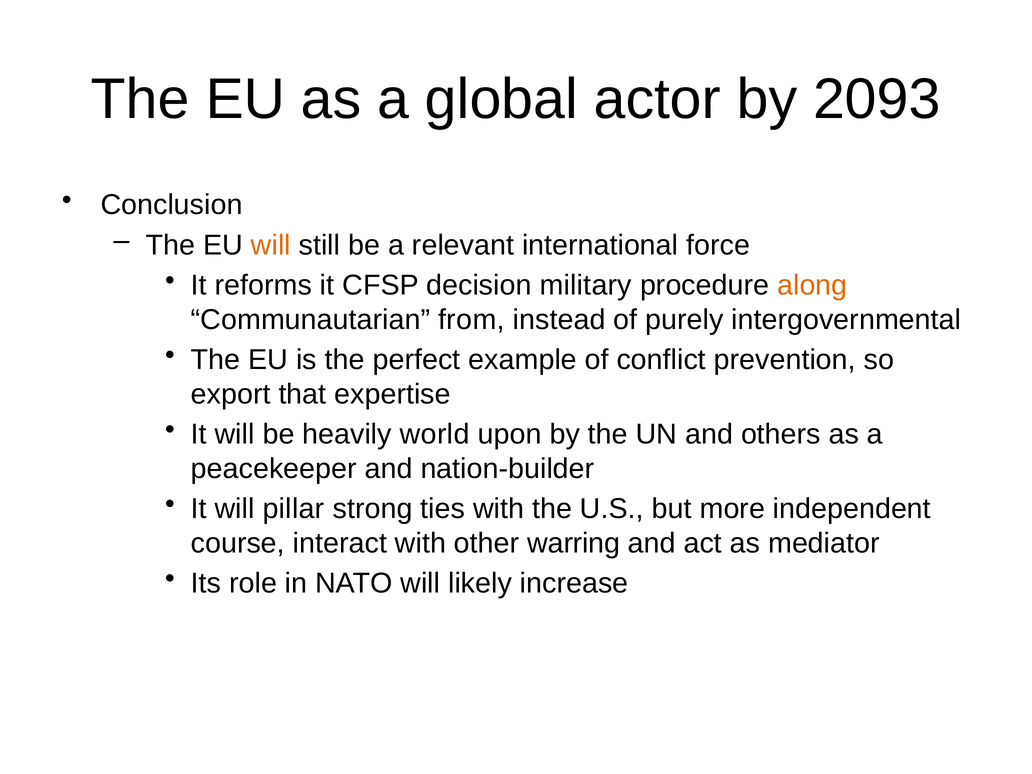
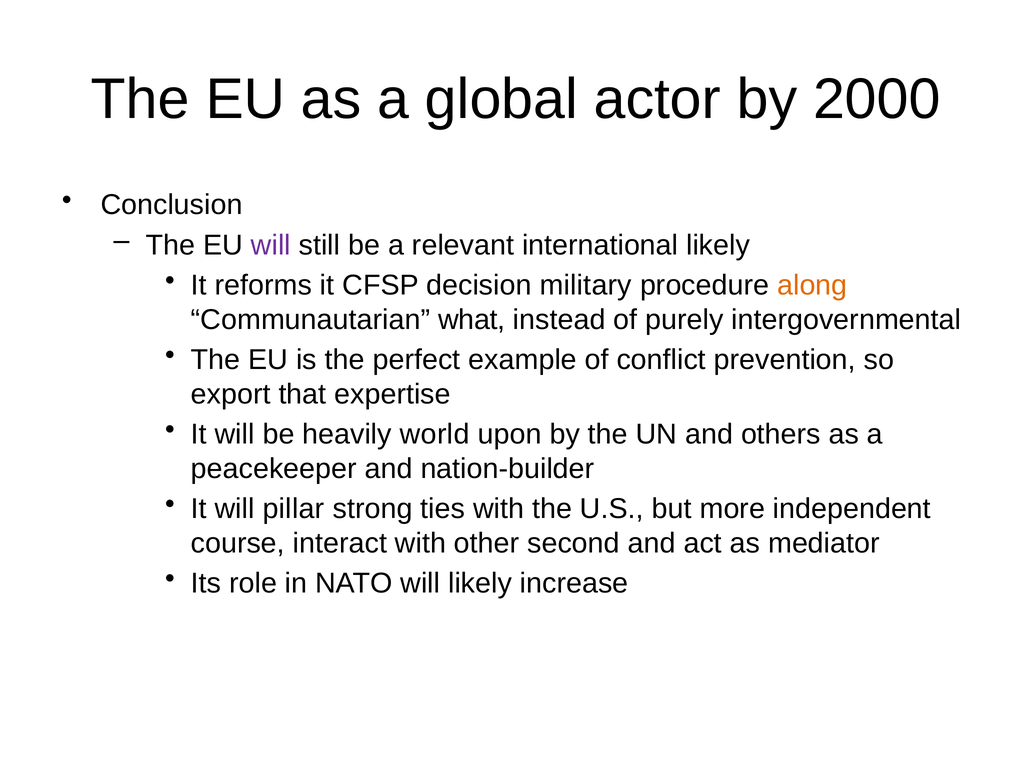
2093: 2093 -> 2000 (877, 99)
will colour: orange -> purple (271, 245)
international force: force -> likely (718, 245)
from: from -> what (472, 320)
warring: warring -> second (574, 543)
